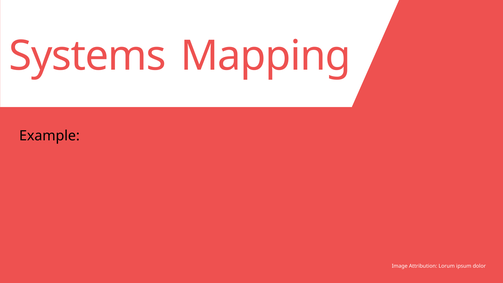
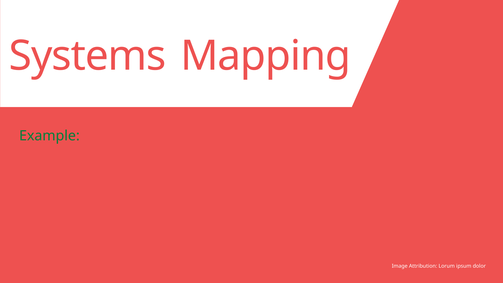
Example colour: black -> green (49, 136)
